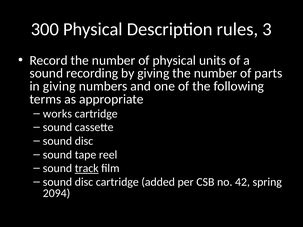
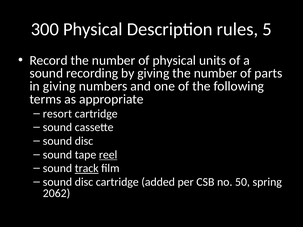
3: 3 -> 5 (267, 29)
works: works -> resort (57, 114)
reel underline: none -> present (108, 155)
42: 42 -> 50 (242, 182)
2094: 2094 -> 2062 (57, 194)
